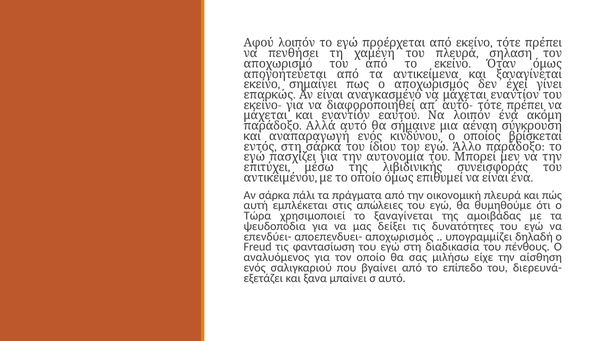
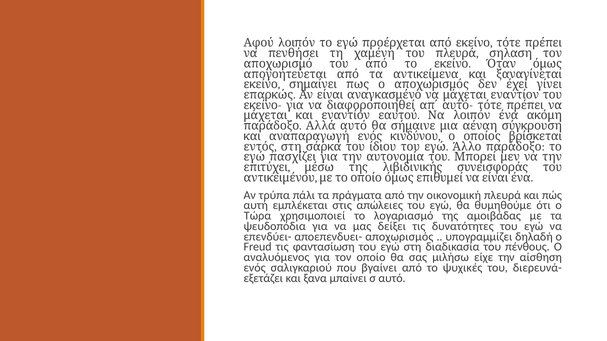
Αν σάρκα: σάρκα -> τρύπα (274, 195)
το ξαναγίνεται: ξαναγίνεται -> λογαριασμό (404, 216)
επίπεδο: επίπεδο -> ψυχικές (463, 268)
